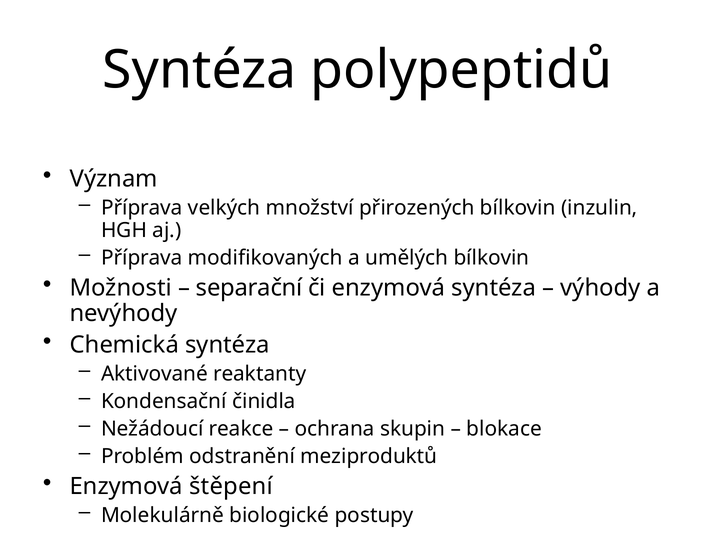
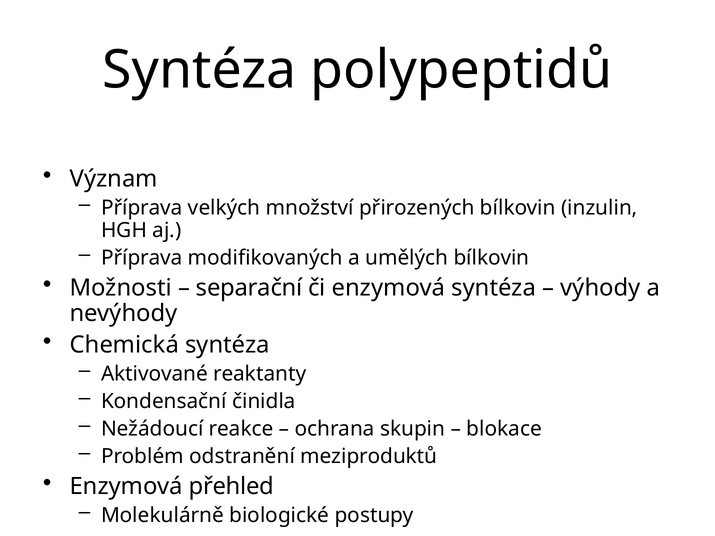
štěpení: štěpení -> přehled (231, 487)
